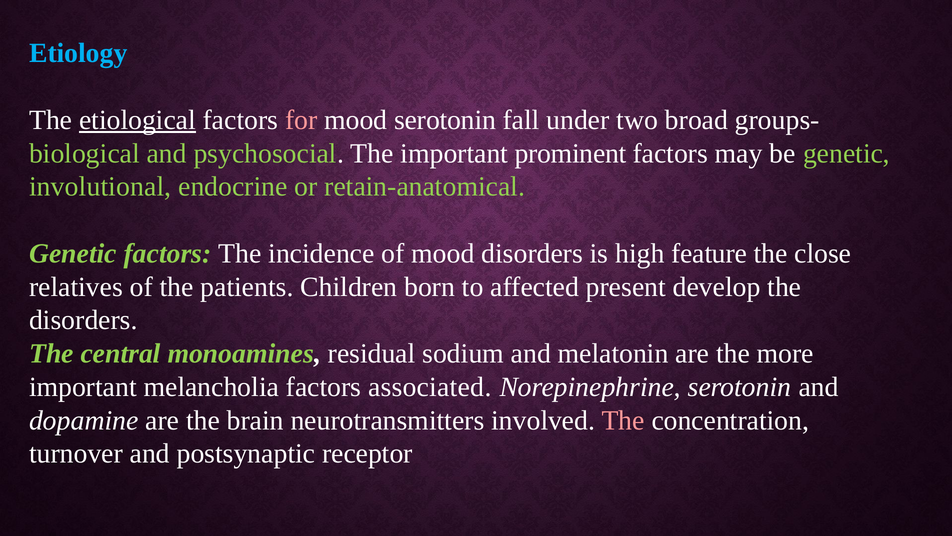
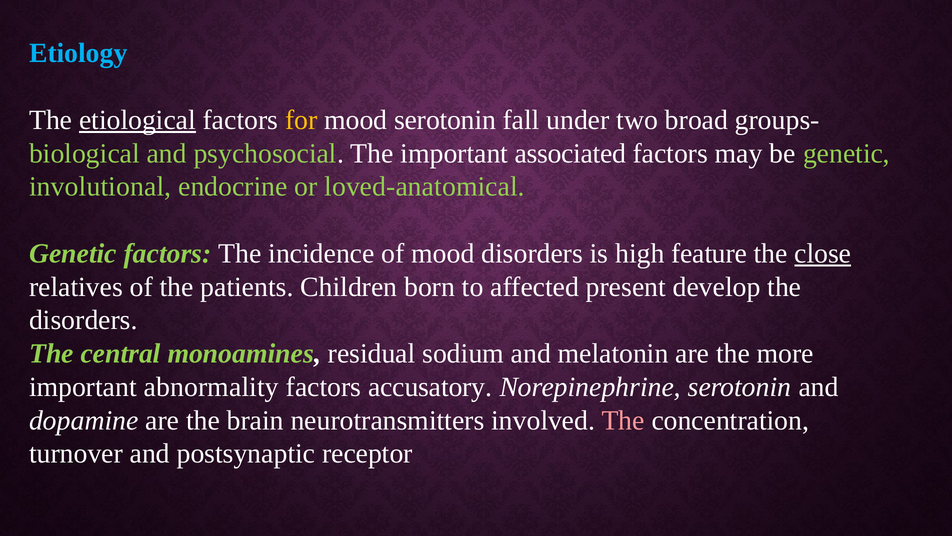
for colour: pink -> yellow (301, 120)
prominent: prominent -> associated (570, 153)
retain-anatomical: retain-anatomical -> loved-anatomical (425, 187)
close underline: none -> present (823, 253)
melancholia: melancholia -> abnormality (211, 387)
associated: associated -> accusatory (430, 387)
